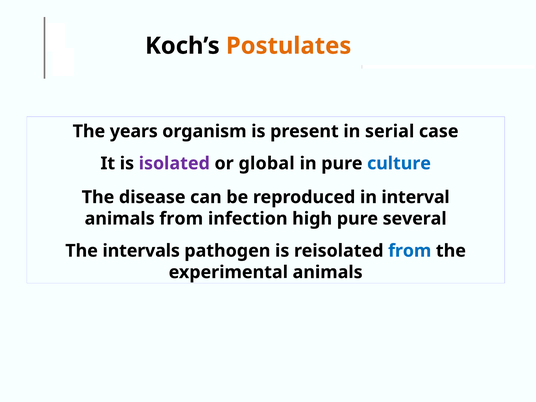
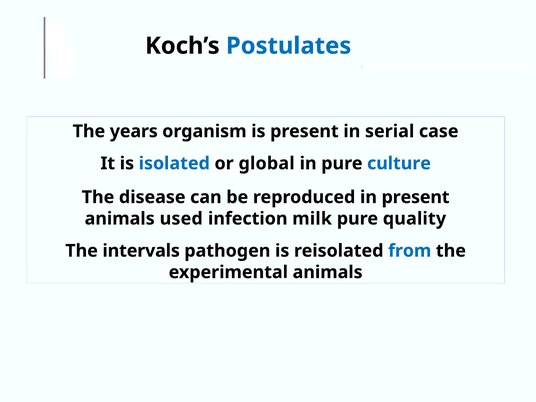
Postulates colour: orange -> blue (289, 46)
isolated colour: purple -> blue (174, 163)
in interval: interval -> present (416, 197)
animals from: from -> used (181, 219)
high: high -> milk (312, 219)
several: several -> quality (414, 219)
